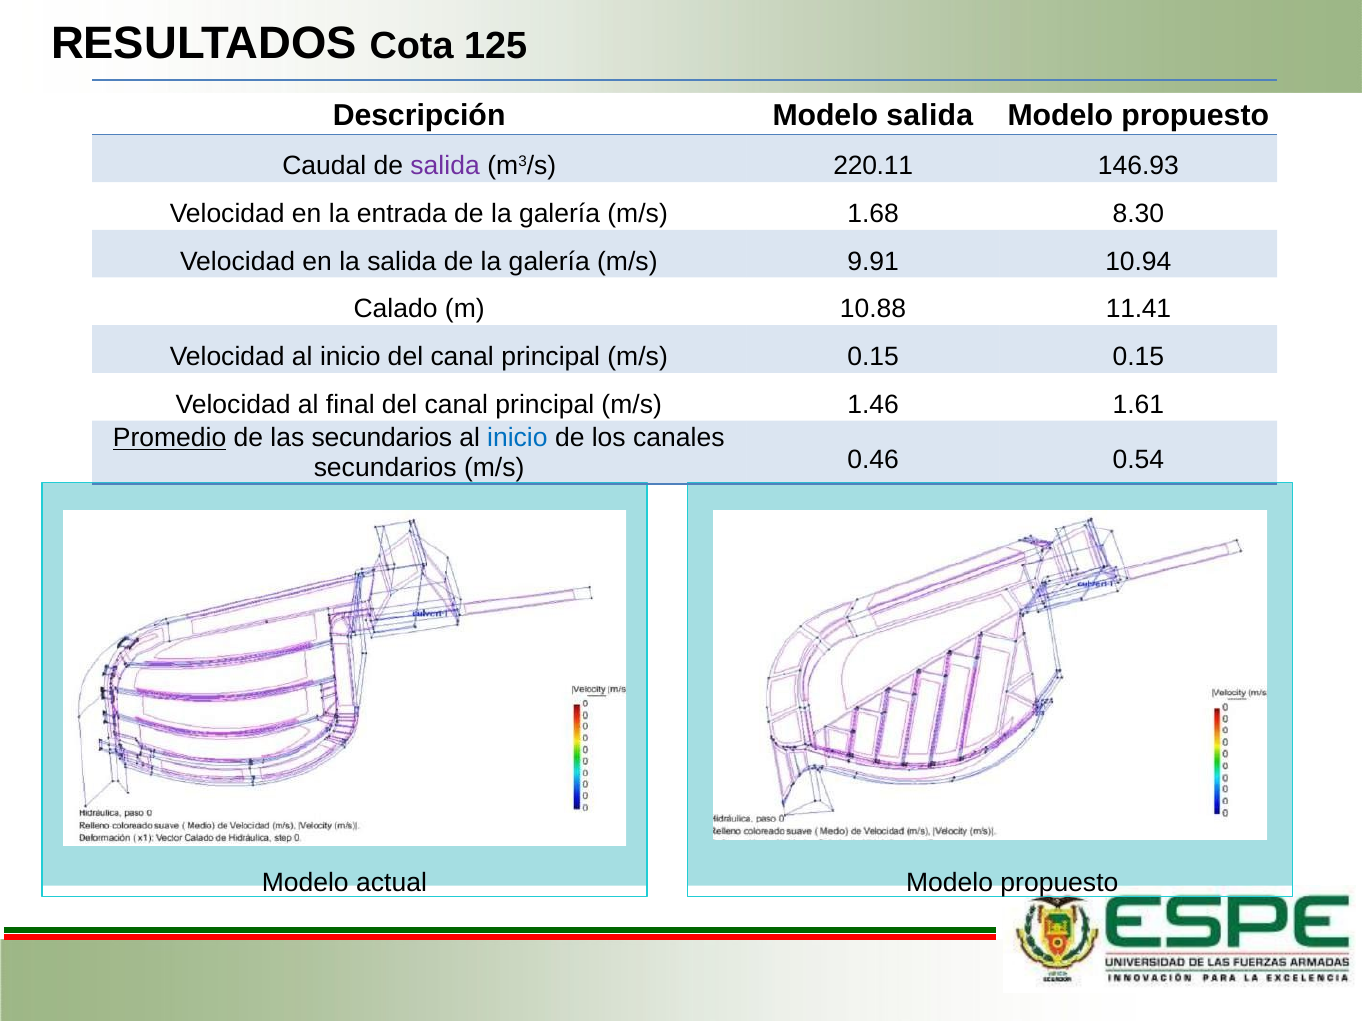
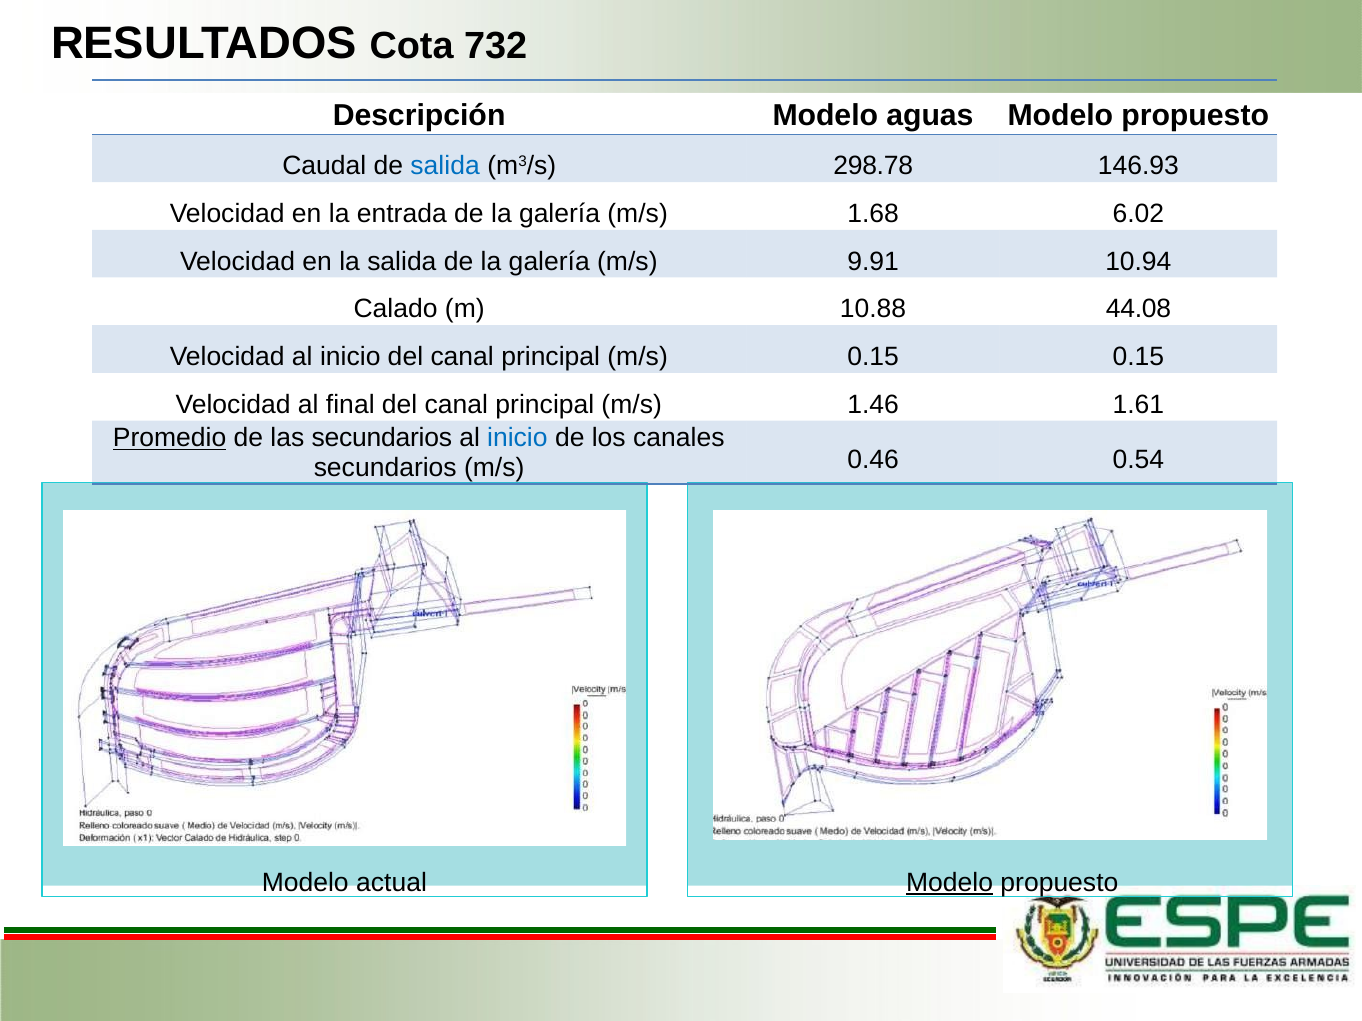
125: 125 -> 732 (496, 46)
Modelo salida: salida -> aguas (930, 116)
salida colour: purple -> blue (445, 166)
220.11: 220.11 -> 298.78 (873, 166)
8.30: 8.30 -> 6.02 (1138, 214)
11.41: 11.41 -> 44.08 (1138, 309)
Modelo underline: none -> present (950, 883)
